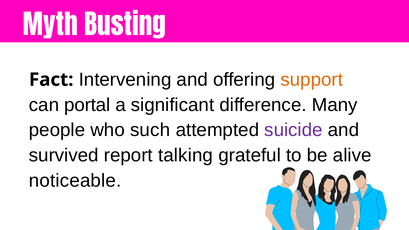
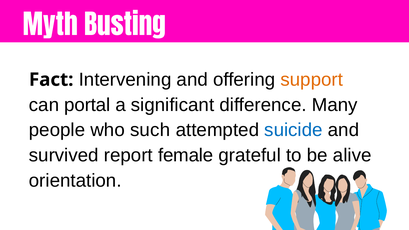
suicide colour: purple -> blue (293, 130)
talking: talking -> female (186, 155)
noticeable: noticeable -> orientation (75, 181)
